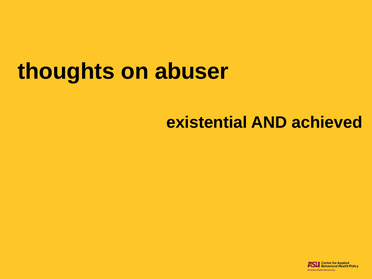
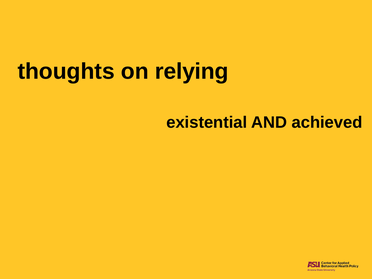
abuser: abuser -> relying (192, 71)
